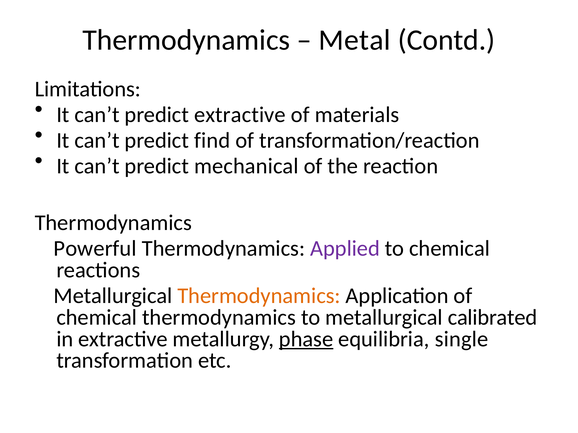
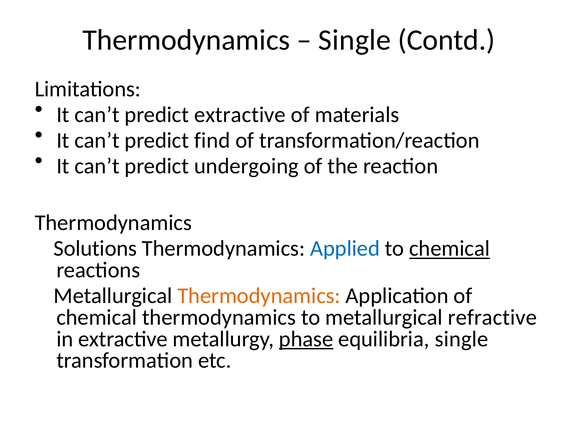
Metal: Metal -> Single (355, 40)
mechanical: mechanical -> undergoing (246, 166)
Powerful: Powerful -> Solutions (95, 249)
Applied colour: purple -> blue (345, 249)
chemical underline: none -> present (450, 249)
calibrated: calibrated -> refractive (492, 318)
